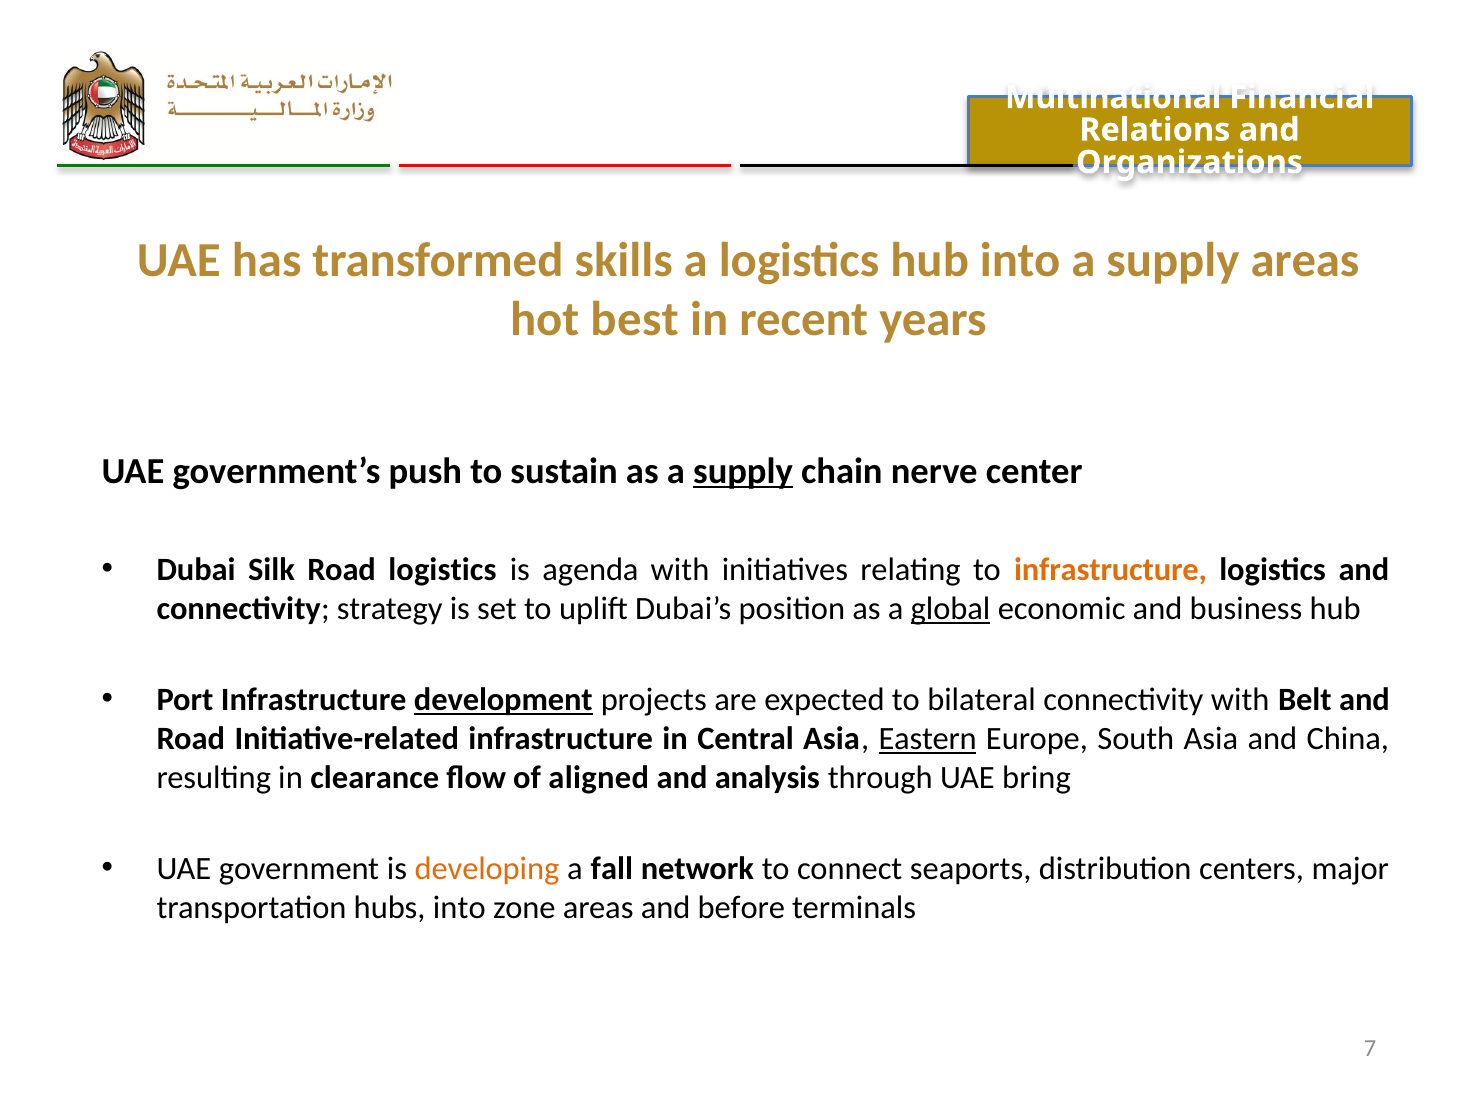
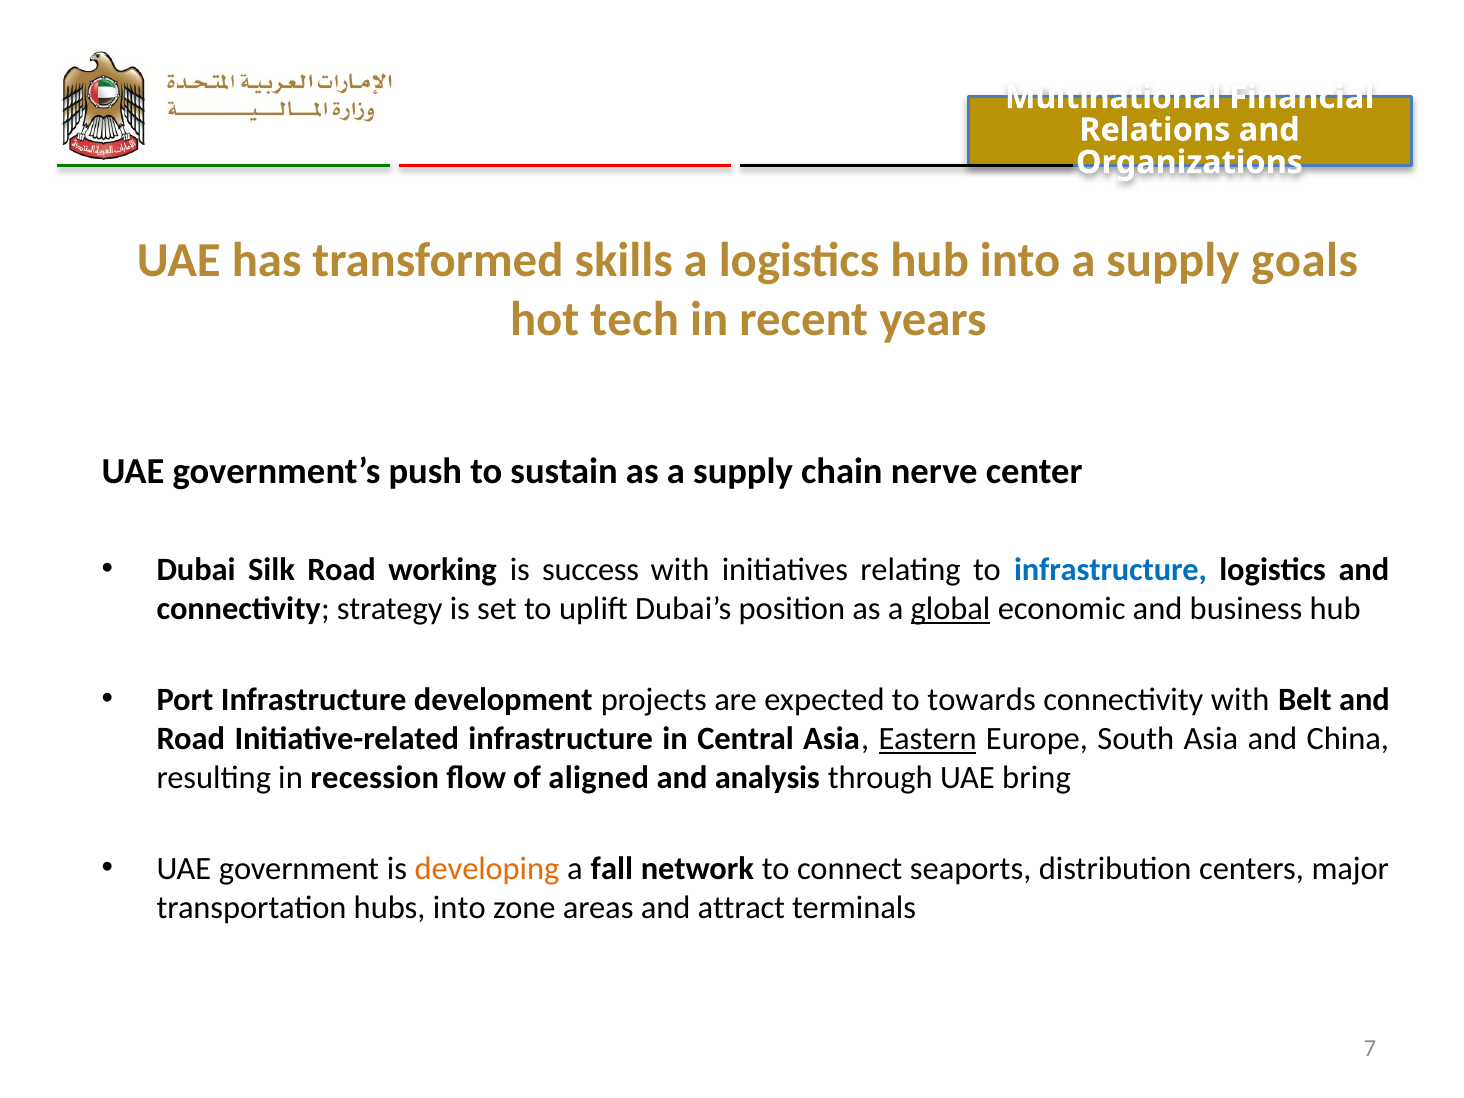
supply areas: areas -> goals (1305, 261)
best: best -> tech (635, 319)
supply underline: present -> none (743, 471)
Road logistics: logistics -> working (443, 570)
agenda: agenda -> success (591, 570)
infrastructure colour: orange -> blue (1111, 570)
development underline: present -> none (503, 700)
bilateral: bilateral -> towards (982, 700)
clearance: clearance -> recession (375, 778)
before: before -> attract (741, 908)
